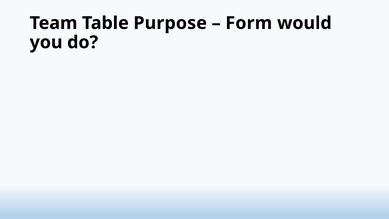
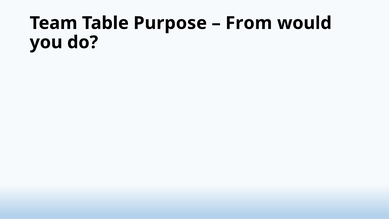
Form: Form -> From (249, 23)
